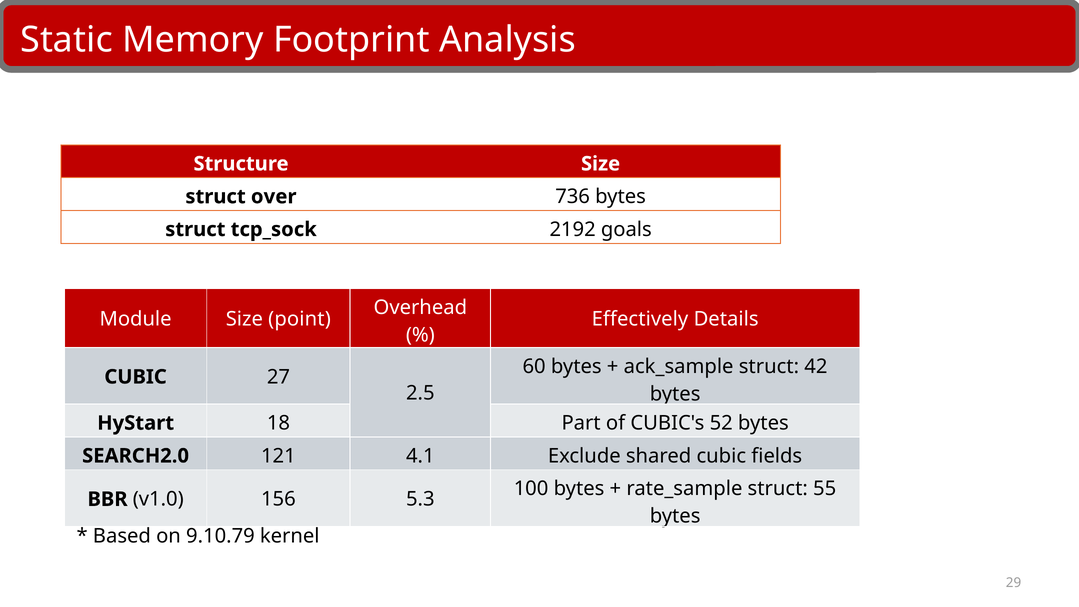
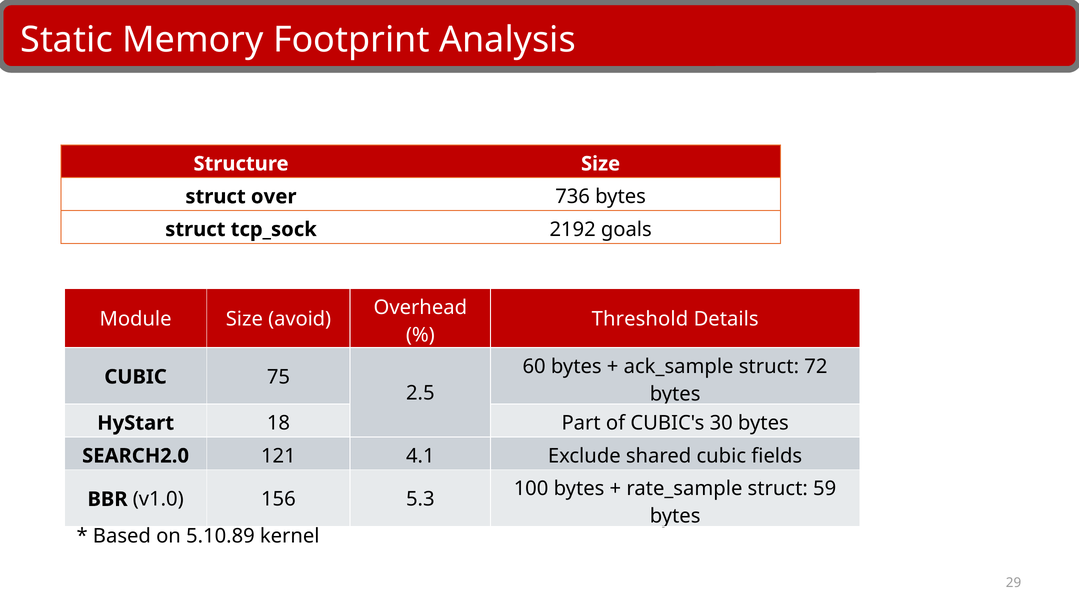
point: point -> avoid (300, 319)
Effectively: Effectively -> Threshold (640, 319)
42: 42 -> 72 (816, 366)
27: 27 -> 75 (278, 377)
52: 52 -> 30 (721, 423)
55: 55 -> 59 (825, 489)
9.10.79: 9.10.79 -> 5.10.89 (220, 536)
